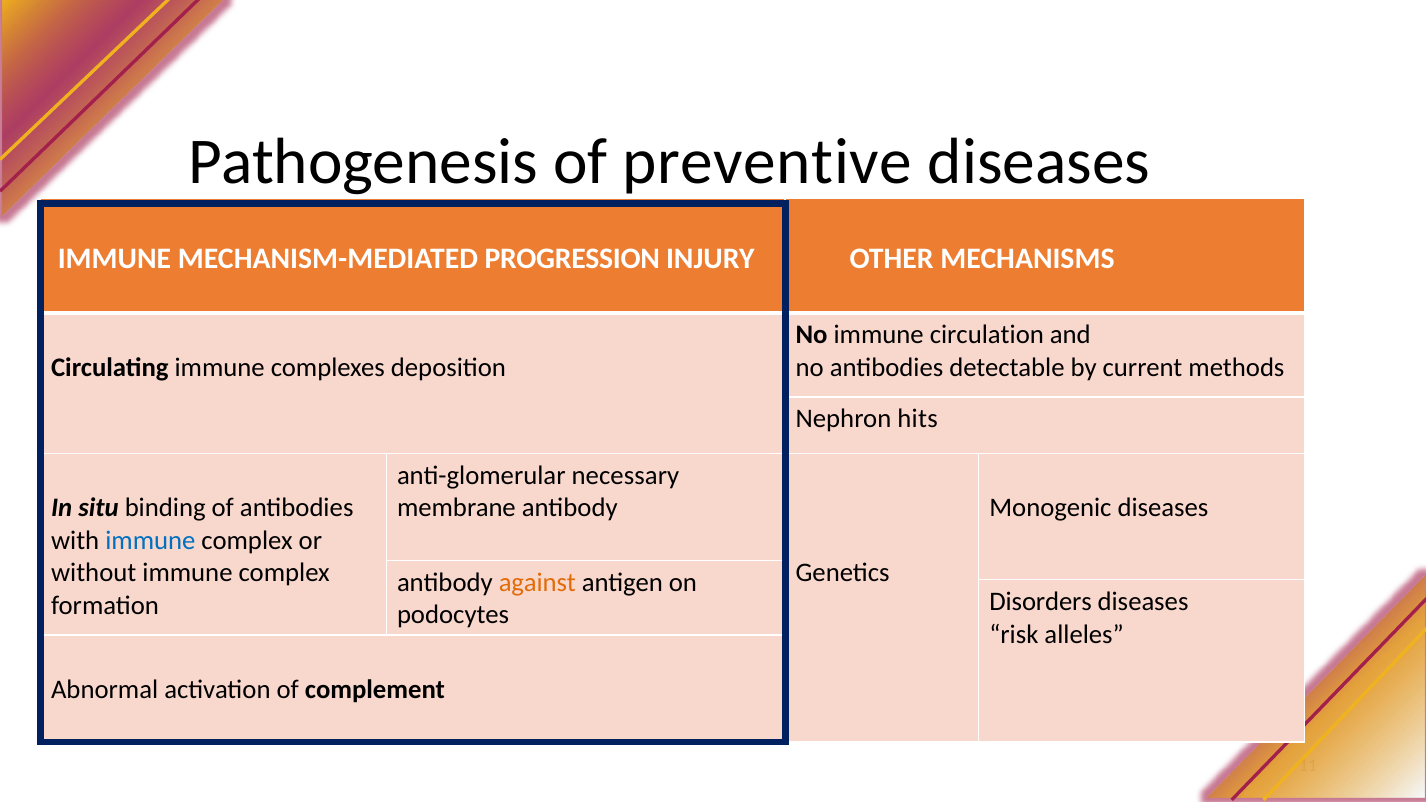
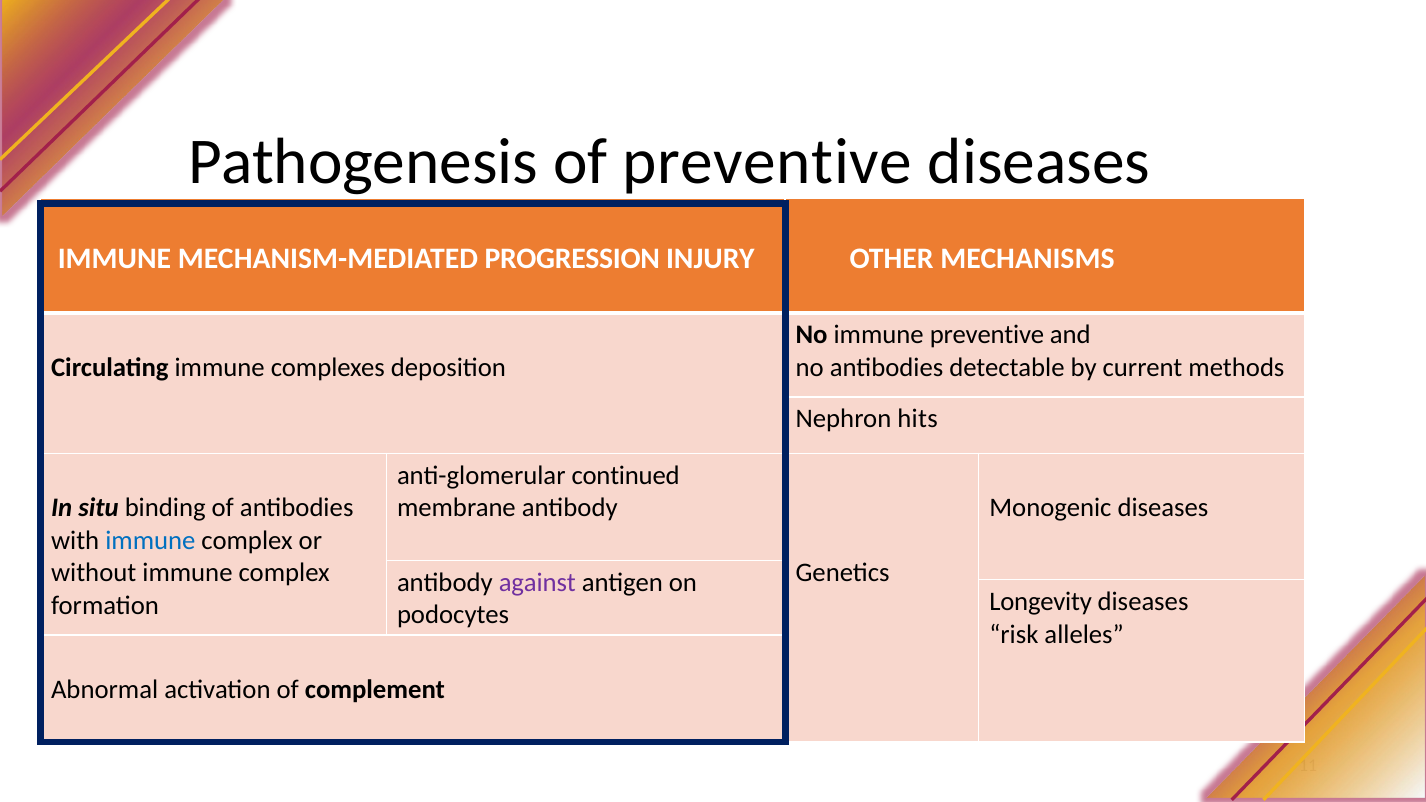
immune circulation: circulation -> preventive (987, 335)
necessary: necessary -> continued (626, 475)
against colour: orange -> purple (537, 582)
Disorders: Disorders -> Longevity (1041, 602)
